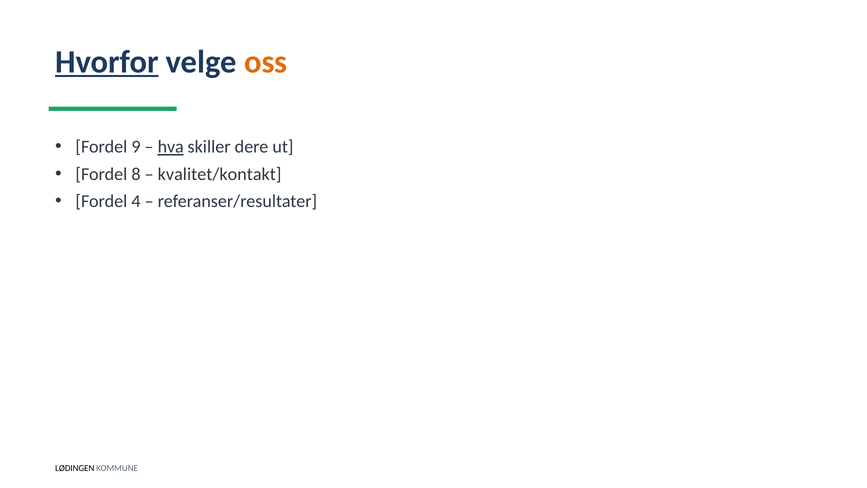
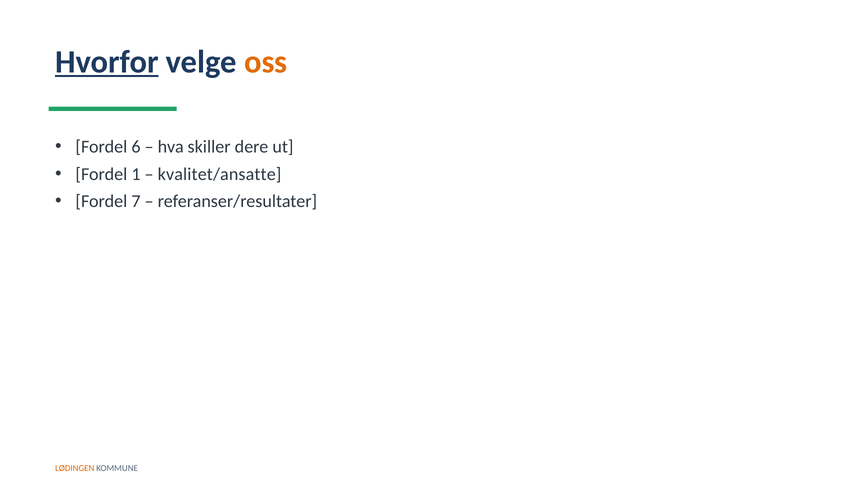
9: 9 -> 6 (136, 147)
hva underline: present -> none (171, 147)
8: 8 -> 1 (136, 174)
kvalitet/kontakt: kvalitet/kontakt -> kvalitet/ansatte (220, 174)
4: 4 -> 7 (136, 201)
LØDINGEN colour: black -> orange (75, 468)
